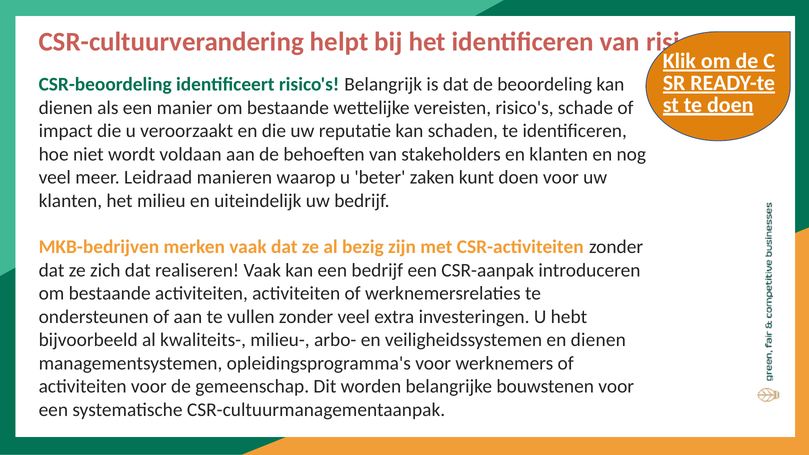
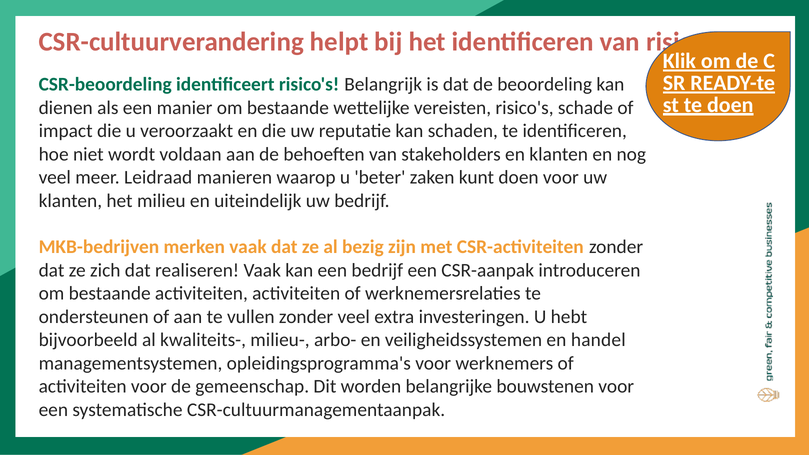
en dienen: dienen -> handel (598, 340)
